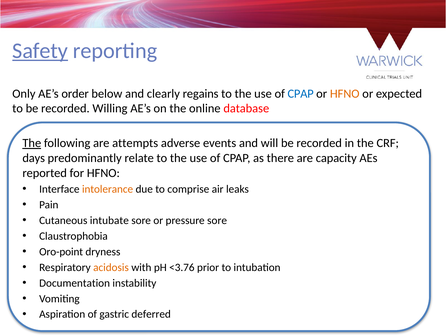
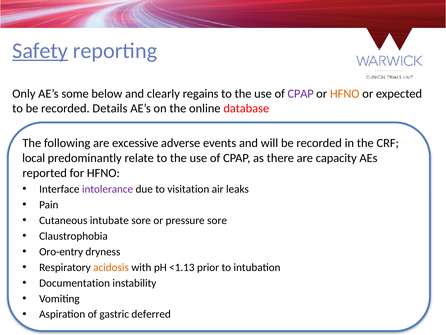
order: order -> some (75, 93)
CPAP colour: blue -> purple (301, 93)
Willing: Willing -> Details (110, 108)
The underline: present -> none (32, 143)
attempts: attempts -> excessive (135, 143)
days: days -> local (34, 158)
intolerance colour: orange -> purple (108, 189)
comprise: comprise -> visitation (188, 189)
Oro-point: Oro-point -> Oro-entry (61, 251)
<3.76: <3.76 -> <1.13 (182, 267)
